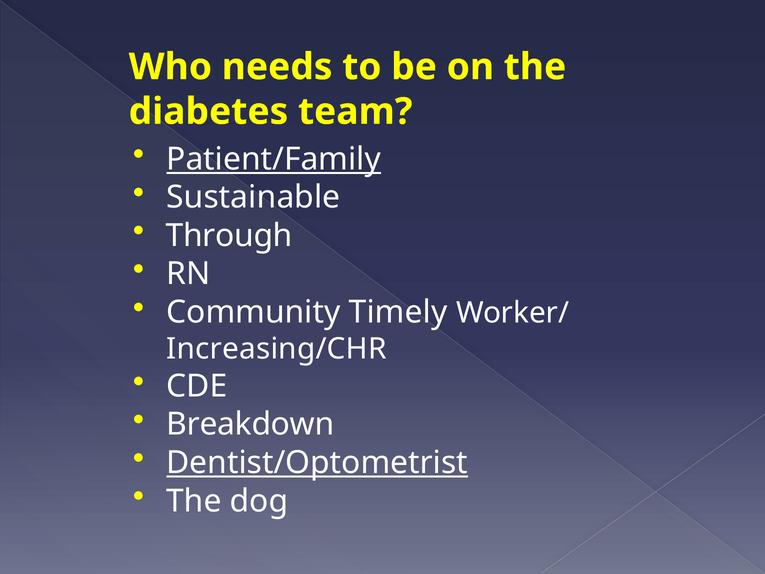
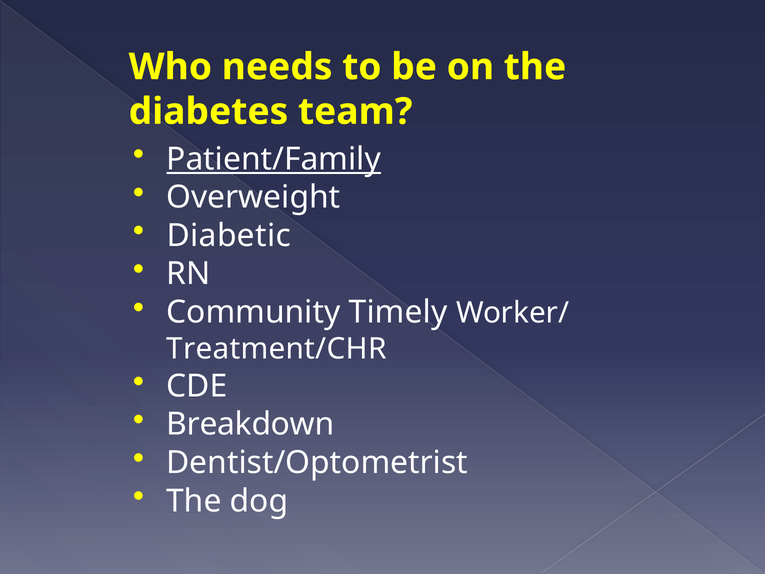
Sustainable: Sustainable -> Overweight (253, 197)
Through: Through -> Diabetic (229, 236)
Increasing/CHR: Increasing/CHR -> Treatment/CHR (276, 349)
Dentist/Optometrist underline: present -> none (317, 463)
